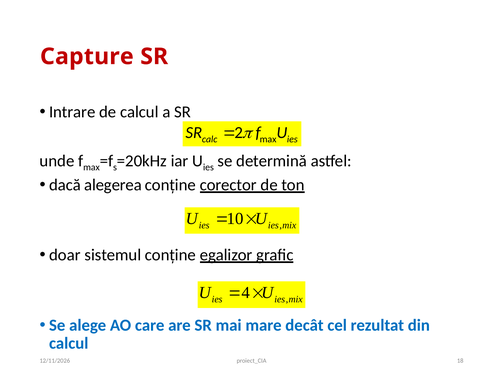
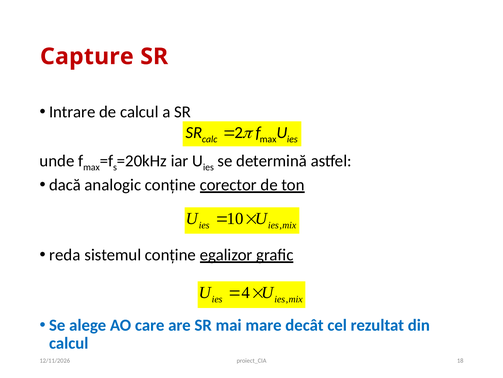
alegerea: alegerea -> analogic (113, 184)
doar: doar -> reda (65, 254)
